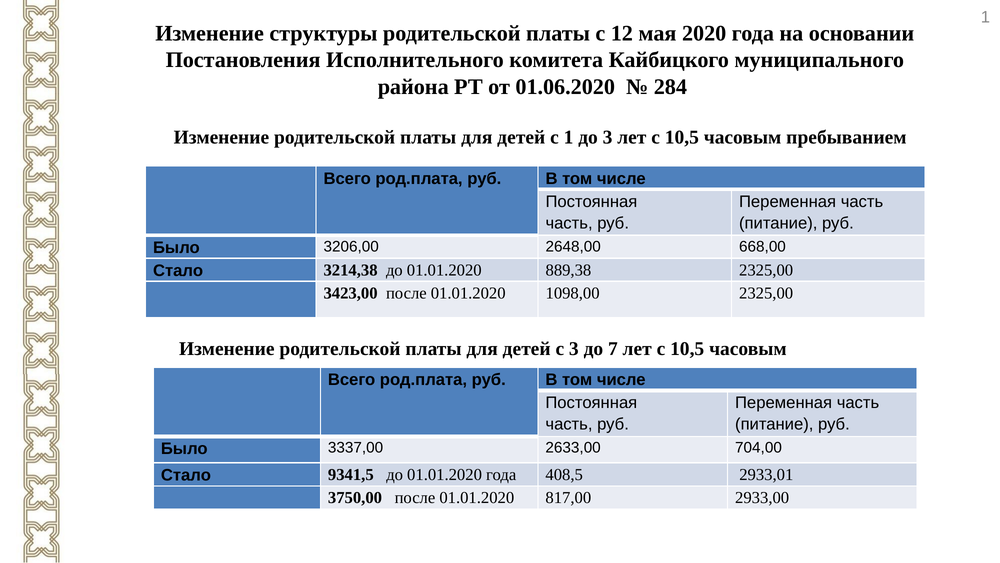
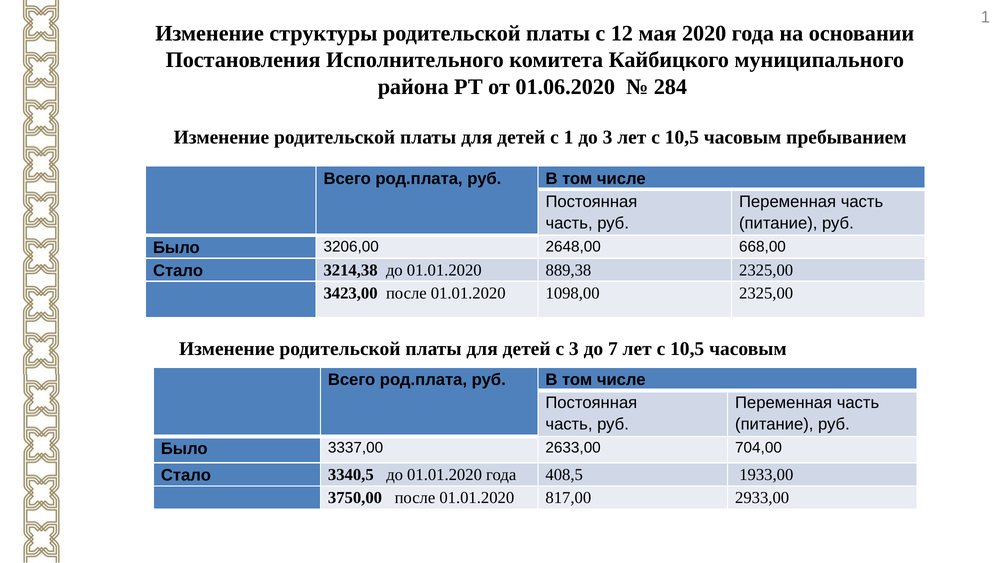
9341,5: 9341,5 -> 3340,5 (351, 475)
2933,01: 2933,01 -> 1933,00 (766, 475)
